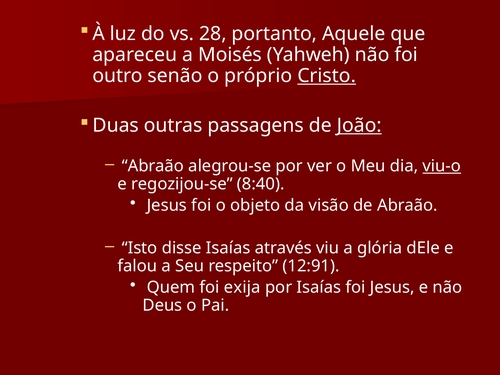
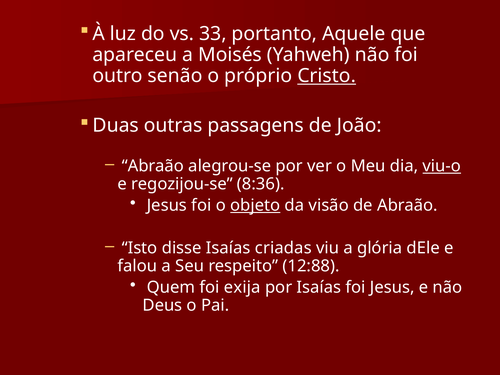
28: 28 -> 33 (213, 34)
João underline: present -> none (359, 126)
8:40: 8:40 -> 8:36 (261, 184)
objeto underline: none -> present (255, 205)
através: através -> criadas (283, 248)
12:91: 12:91 -> 12:88 (311, 266)
